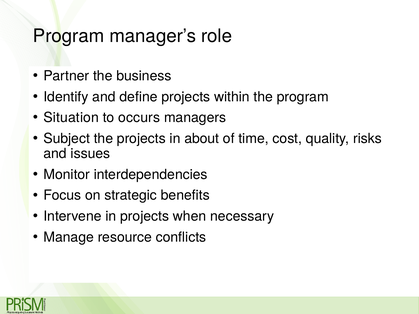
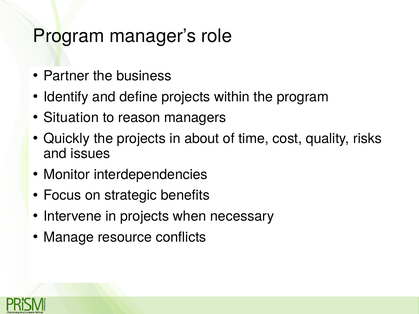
occurs: occurs -> reason (139, 118)
Subject: Subject -> Quickly (67, 139)
